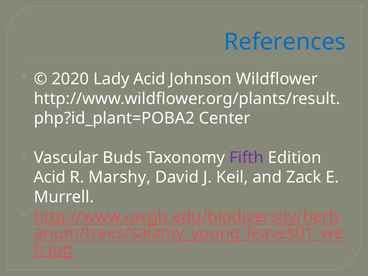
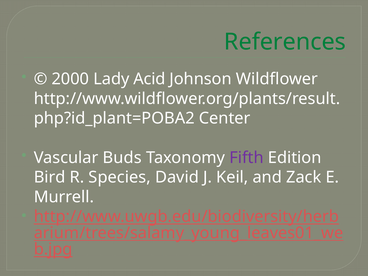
References colour: blue -> green (285, 42)
2020: 2020 -> 2000 (70, 79)
Acid: Acid -> Bird (50, 177)
Marshy: Marshy -> Species (120, 177)
